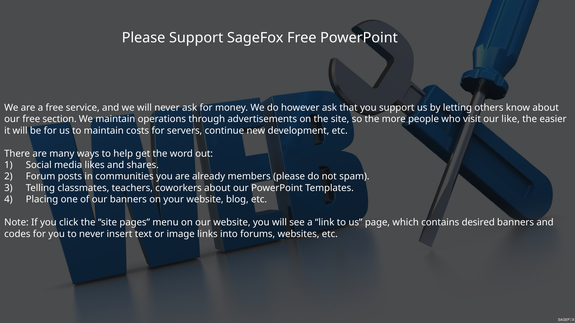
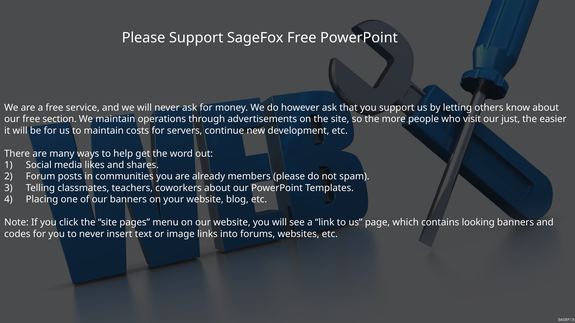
like: like -> just (511, 119)
desired: desired -> looking (478, 223)
